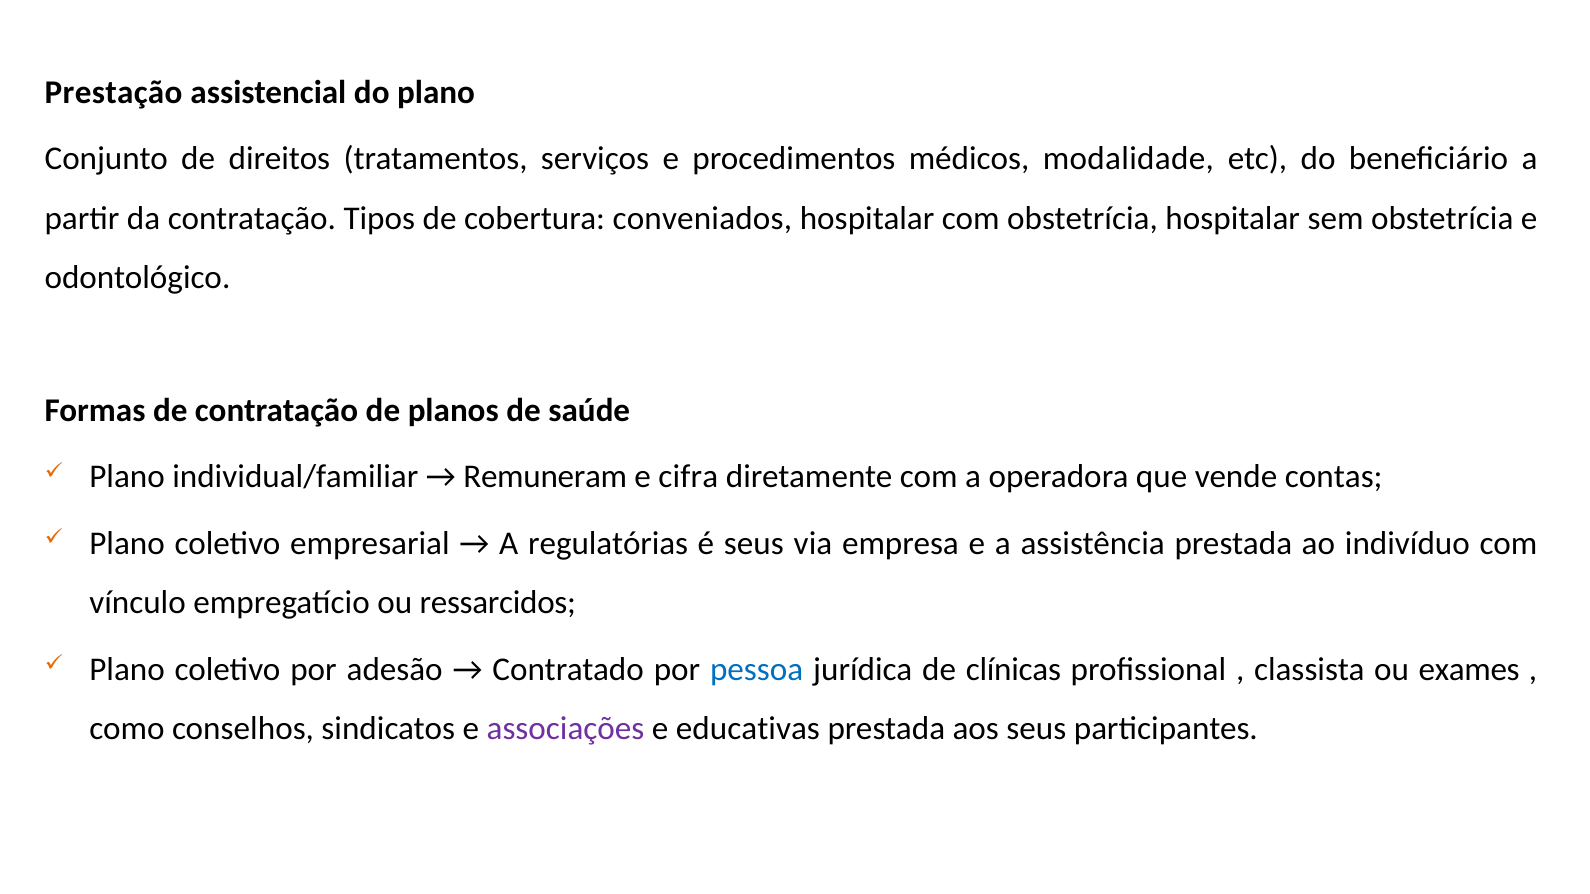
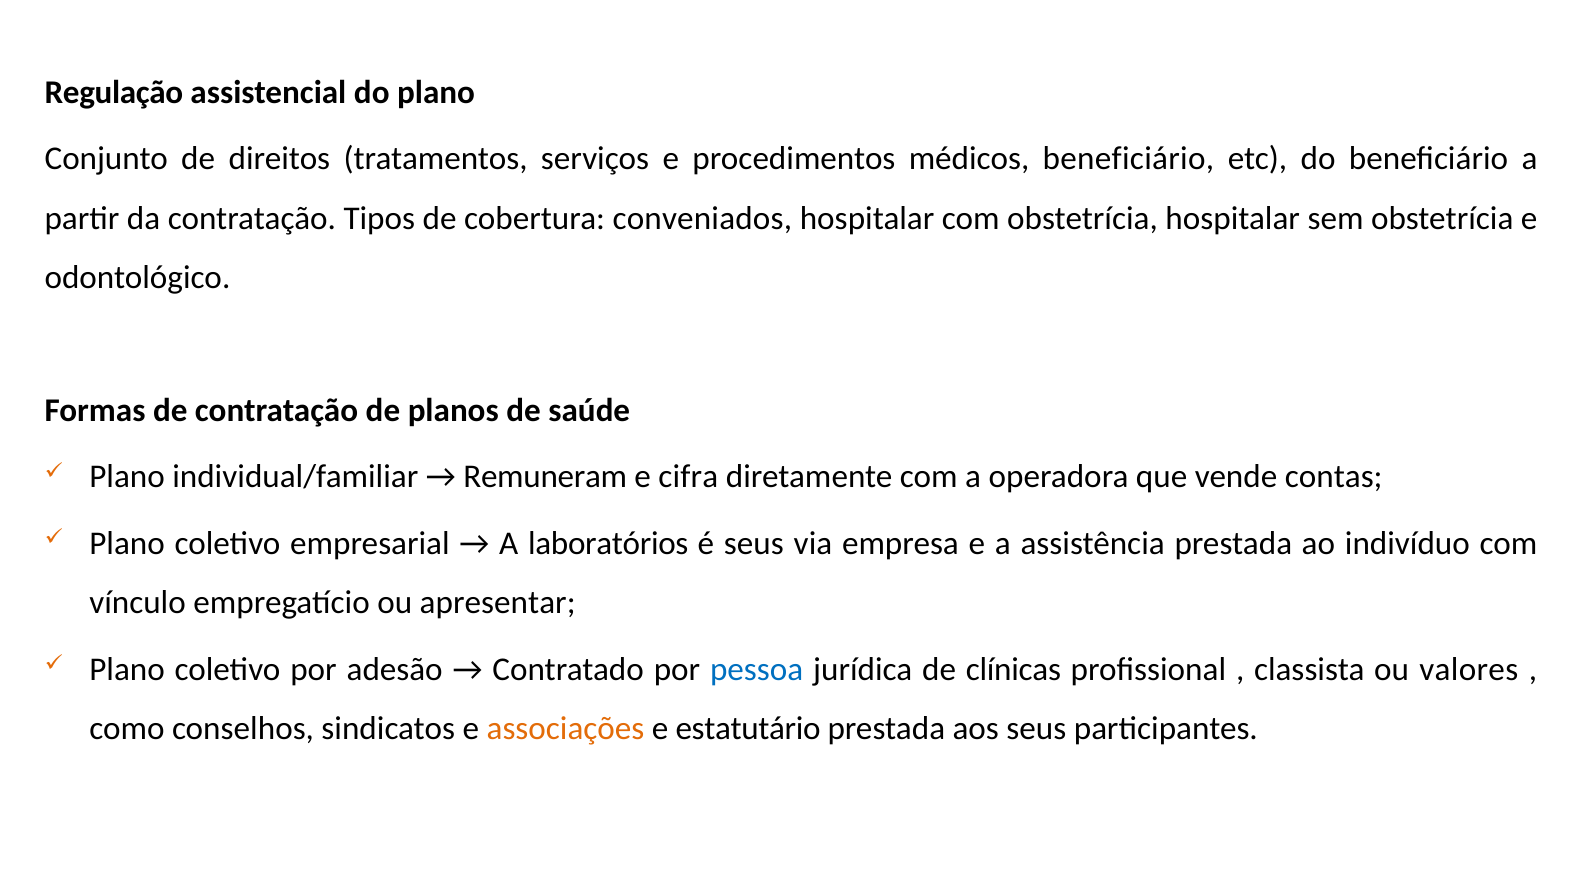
Prestação: Prestação -> Regulação (114, 92)
médicos modalidade: modalidade -> beneficiário (1128, 159)
regulatórias: regulatórias -> laboratórios (608, 543)
ressarcidos: ressarcidos -> apresentar (498, 603)
exames: exames -> valores (1469, 670)
associações colour: purple -> orange (565, 729)
educativas: educativas -> estatutário (748, 729)
